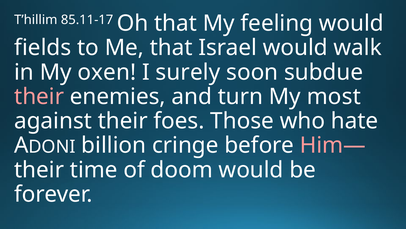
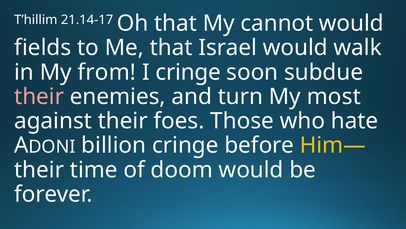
85.11-17: 85.11-17 -> 21.14-17 (87, 20)
feeling: feeling -> cannot (277, 23)
oxen: oxen -> from (107, 72)
I surely: surely -> cringe (188, 72)
Him— colour: pink -> yellow (333, 145)
